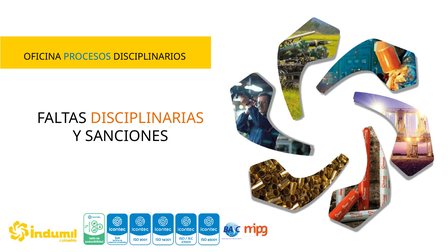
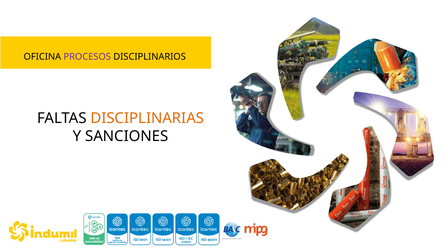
PROCESOS colour: blue -> purple (87, 57)
